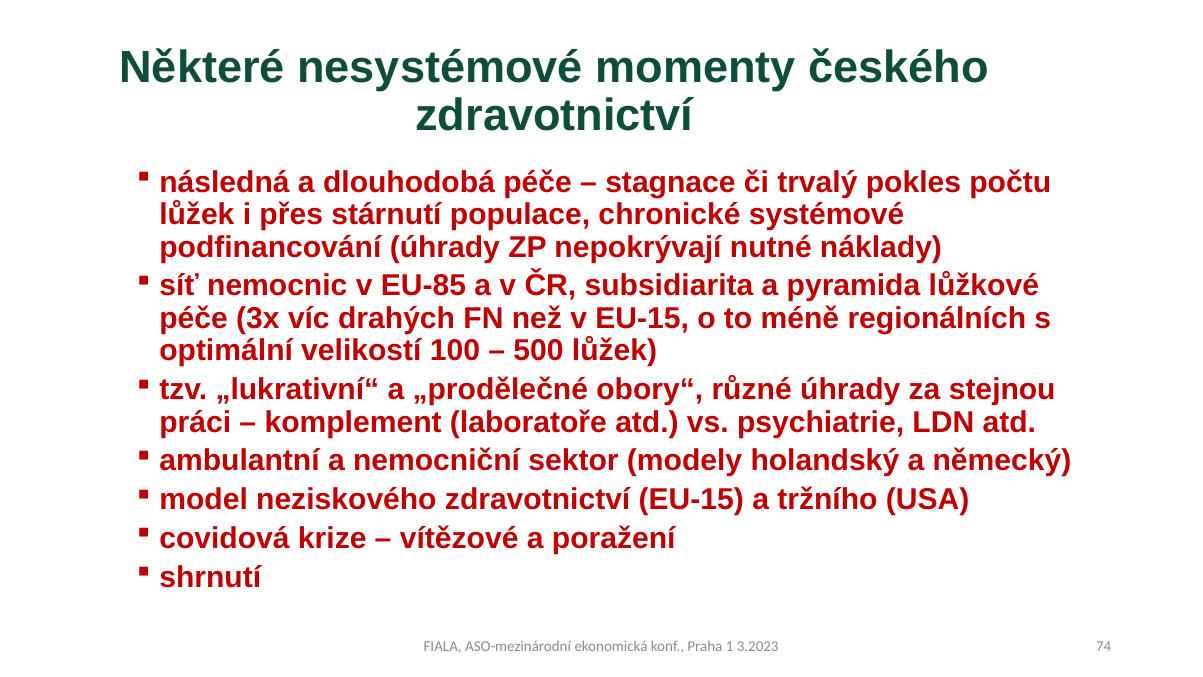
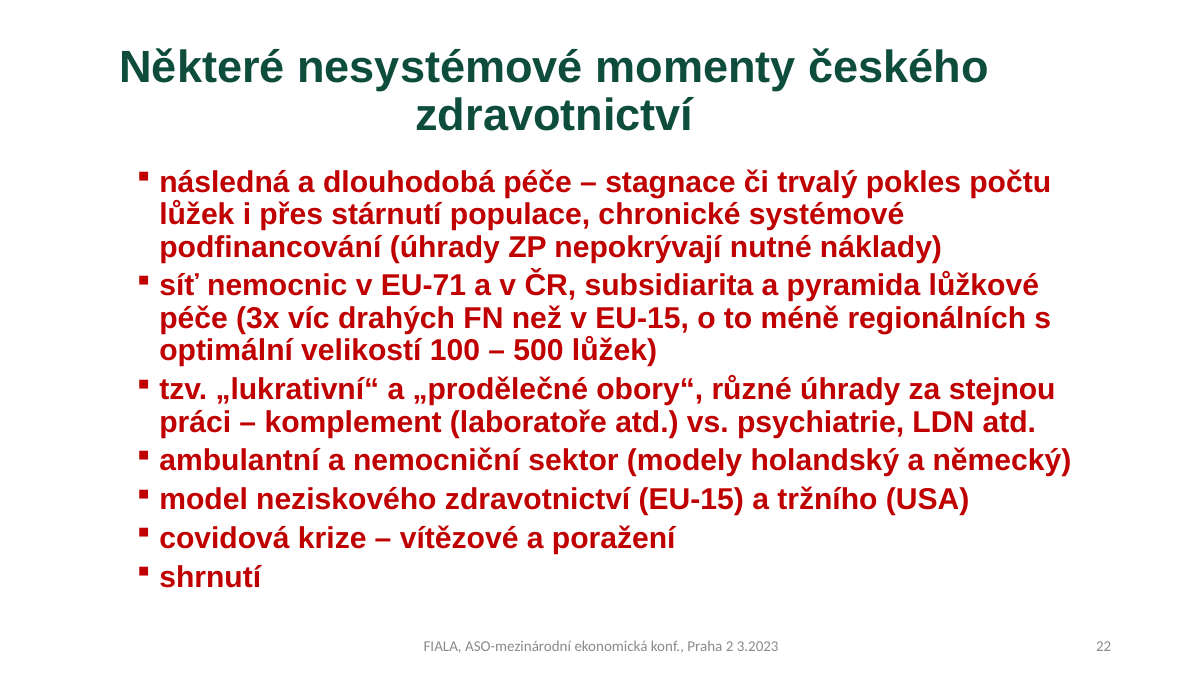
EU-85: EU-85 -> EU-71 (423, 286)
1: 1 -> 2 (730, 646)
74: 74 -> 22 (1104, 646)
